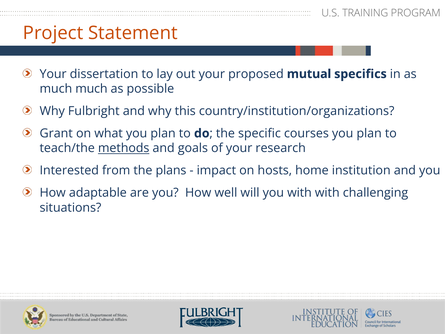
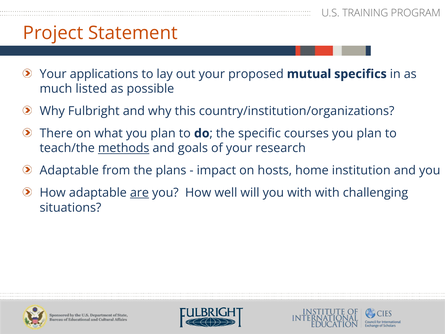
dissertation: dissertation -> applications (104, 74)
much much: much -> listed (91, 89)
Grant: Grant -> There (56, 133)
Interested: Interested -> Adaptable (69, 170)
are underline: none -> present (139, 193)
